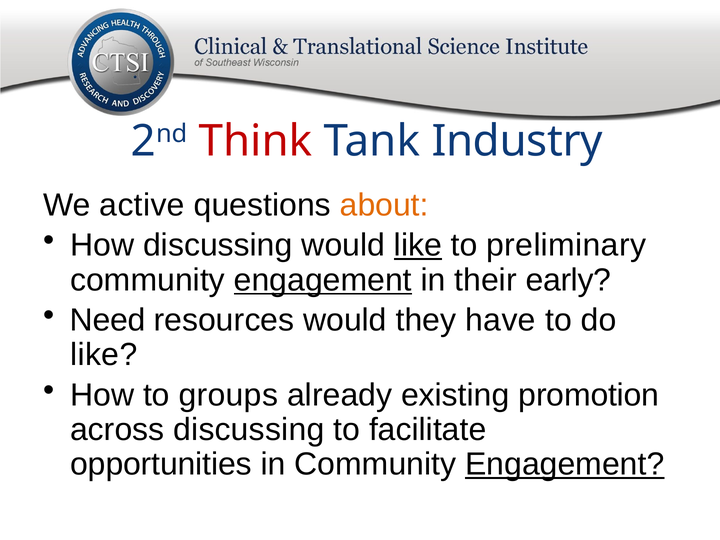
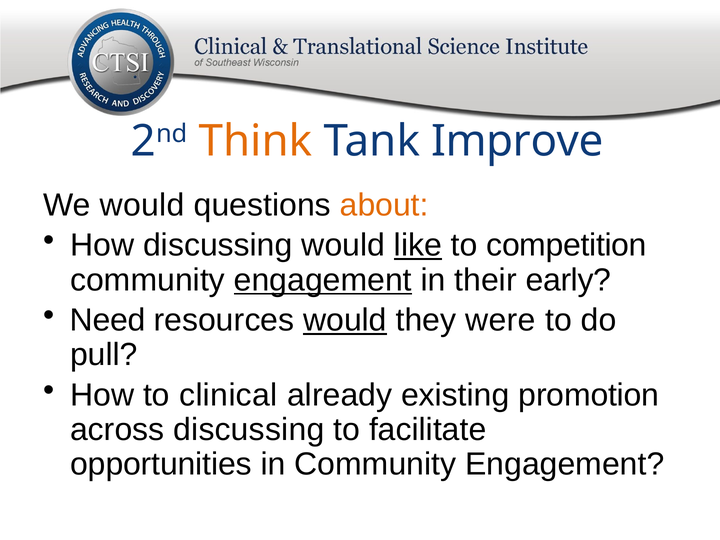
Think colour: red -> orange (256, 141)
Industry: Industry -> Improve (517, 141)
We active: active -> would (142, 205)
preliminary: preliminary -> competition (567, 245)
would underline: none -> present (345, 320)
have: have -> were (501, 320)
like: like -> pull (104, 355)
groups: groups -> clinical (228, 395)
Engagement underline: present -> none (565, 464)
